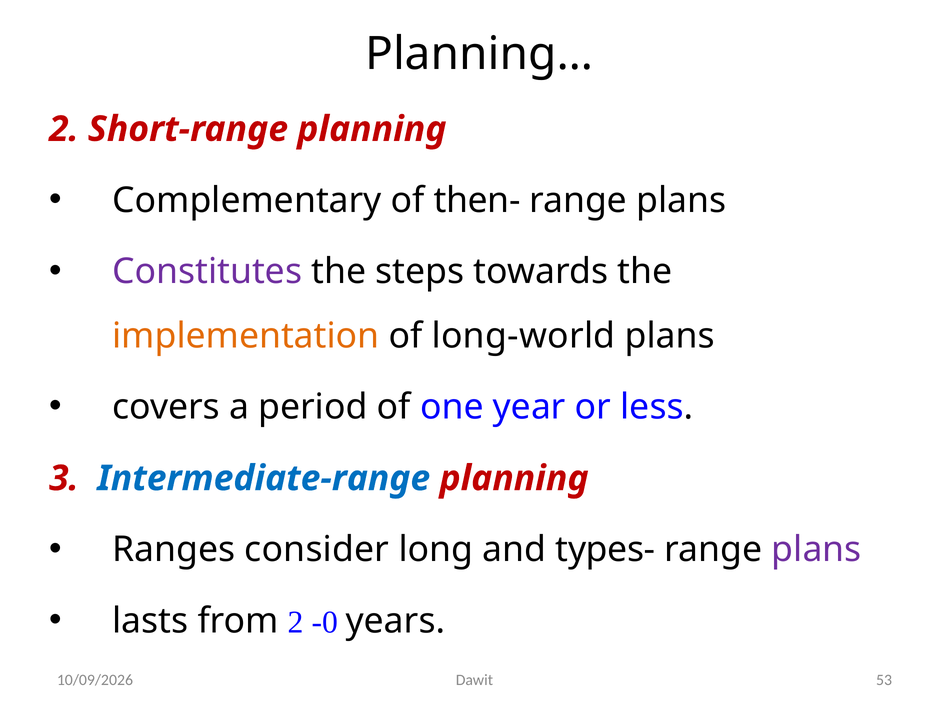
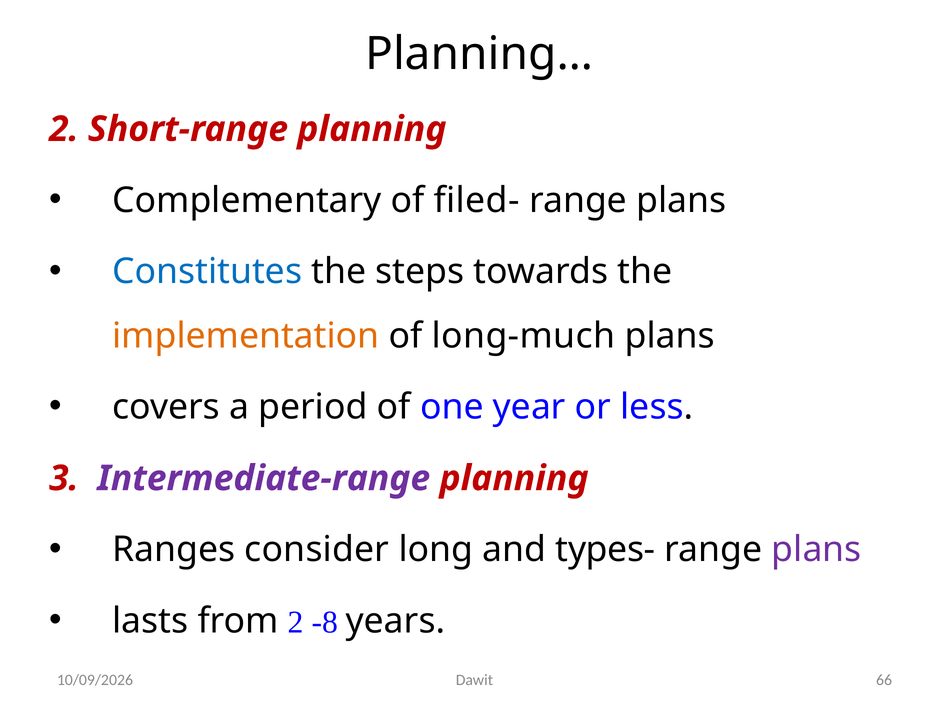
then-: then- -> filed- (477, 200)
Constitutes colour: purple -> blue (207, 272)
long-world: long-world -> long-much (523, 336)
Intermediate-range colour: blue -> purple (264, 478)
-0: -0 -> -8 (325, 622)
53: 53 -> 66 (884, 680)
